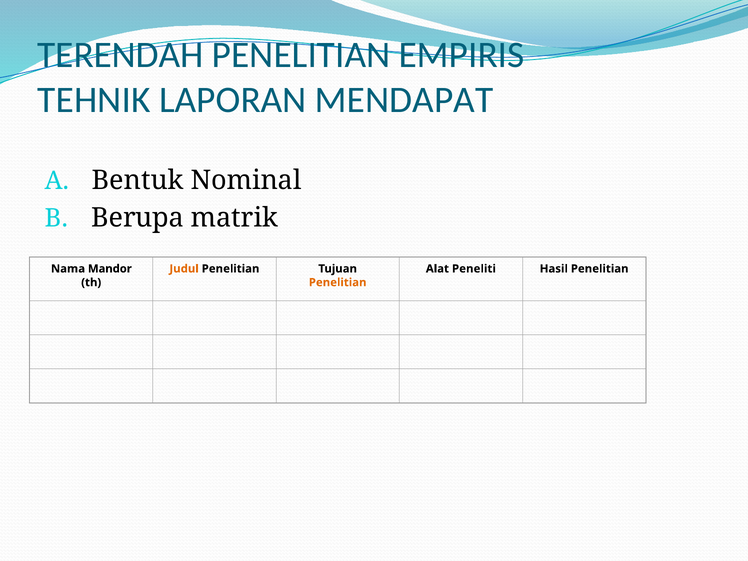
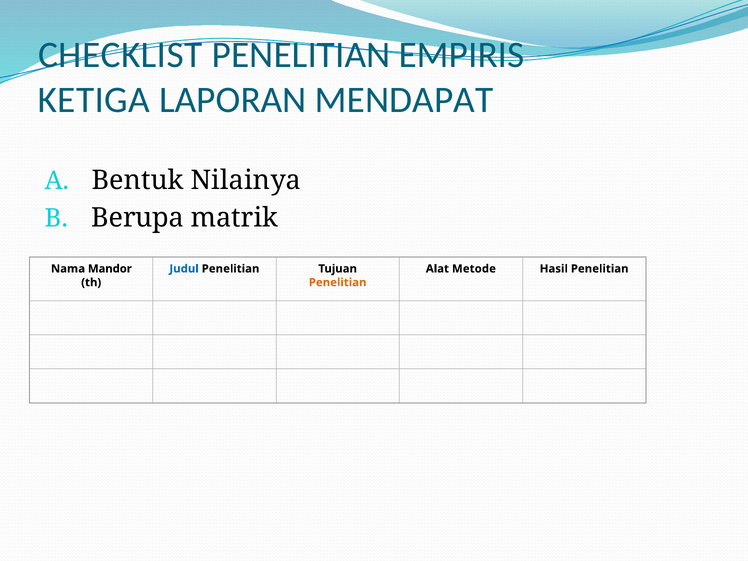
TERENDAH: TERENDAH -> CHECKLIST (120, 55)
TEHNIK: TEHNIK -> KETIGA (94, 100)
Nominal: Nominal -> Nilainya (246, 180)
Judul colour: orange -> blue (184, 269)
Peneliti: Peneliti -> Metode (474, 269)
